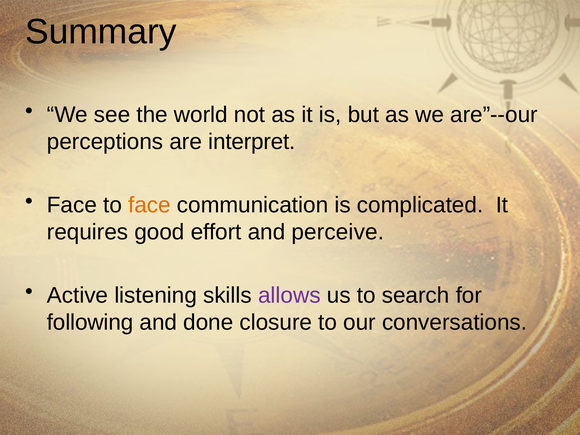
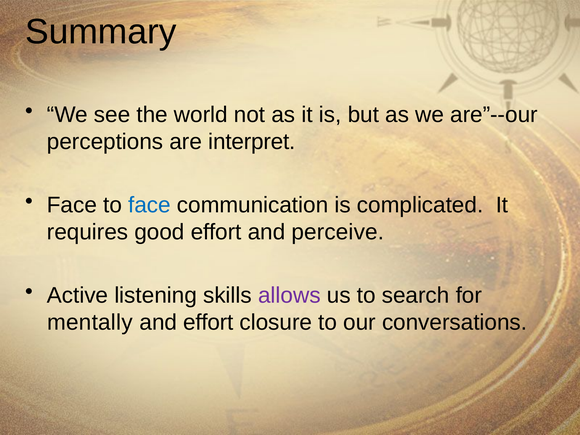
face colour: orange -> blue (149, 205)
following: following -> mentally (90, 322)
and done: done -> effort (208, 322)
